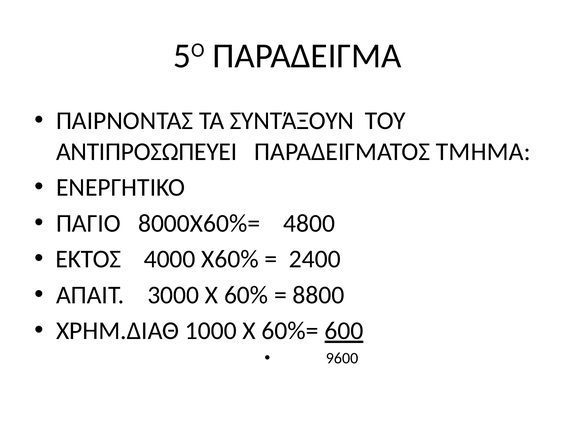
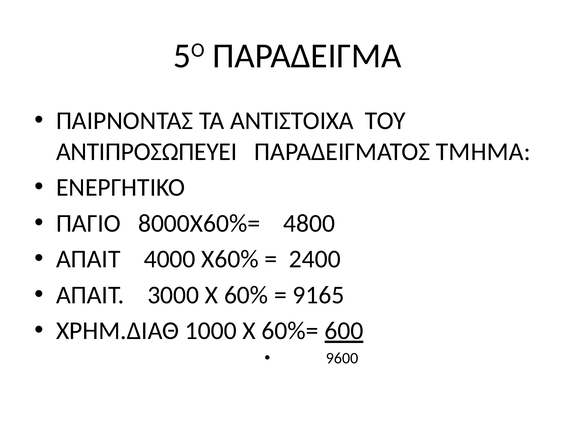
ΣΥΝΤΆΞΟΥΝ: ΣΥΝΤΆΞΟΥΝ -> ΑΝΤΙΣΤΟΙΧΑ (292, 121)
ΕΚΤΟΣ: ΕΚΤΟΣ -> ΑΠΑΙΤ (88, 259)
8800: 8800 -> 9165 (318, 294)
